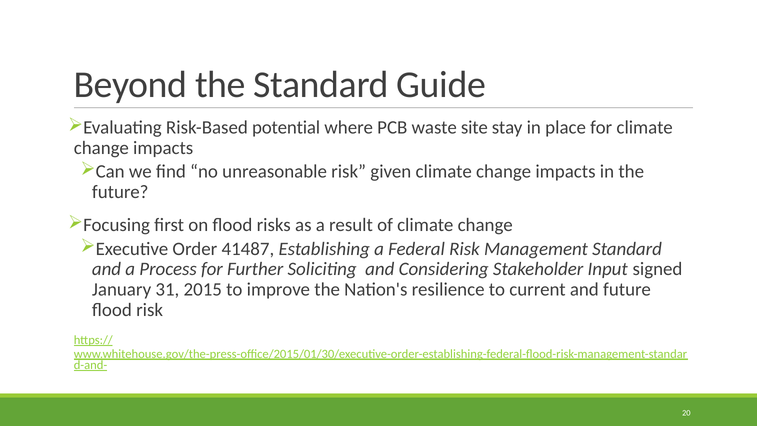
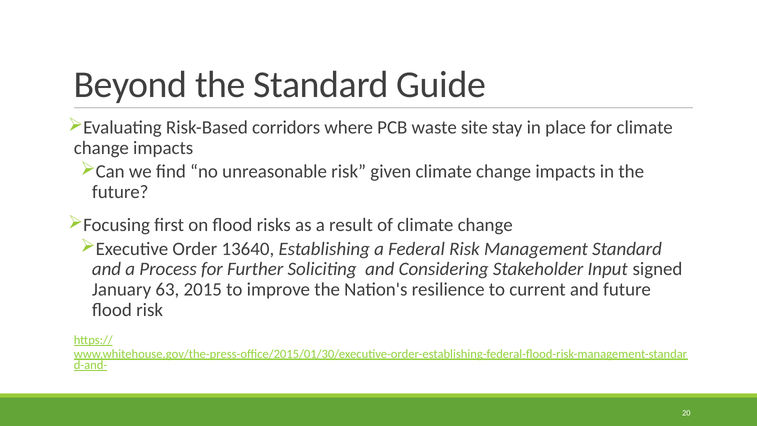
potential: potential -> corridors (286, 128)
41487: 41487 -> 13640 (248, 249)
31: 31 -> 63 (167, 290)
